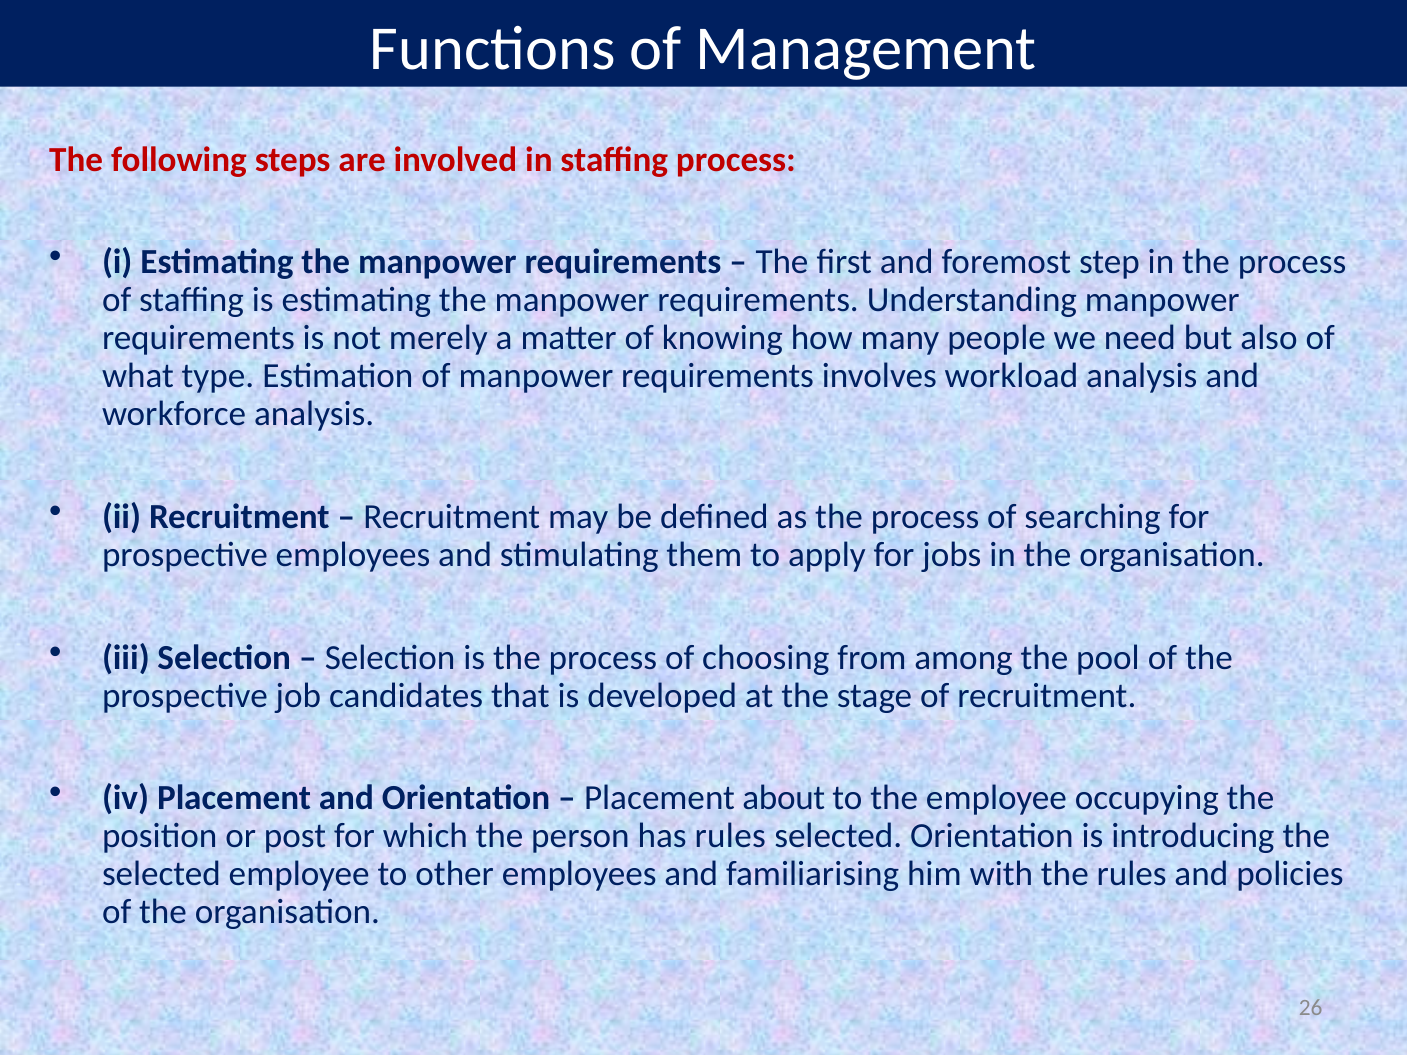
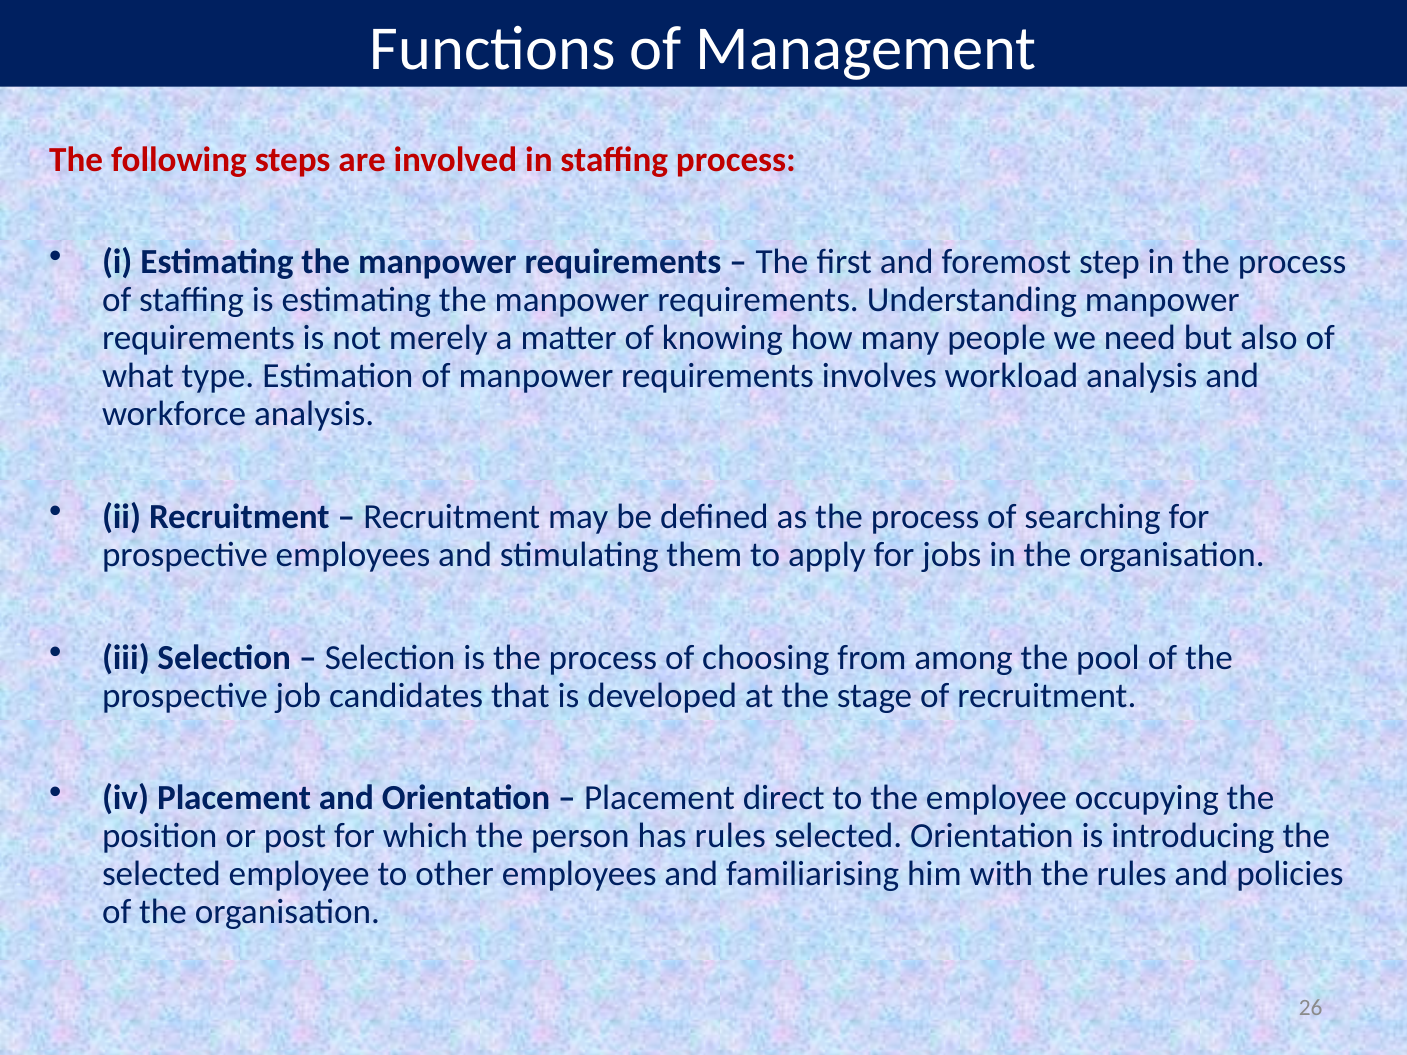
about: about -> direct (784, 798)
